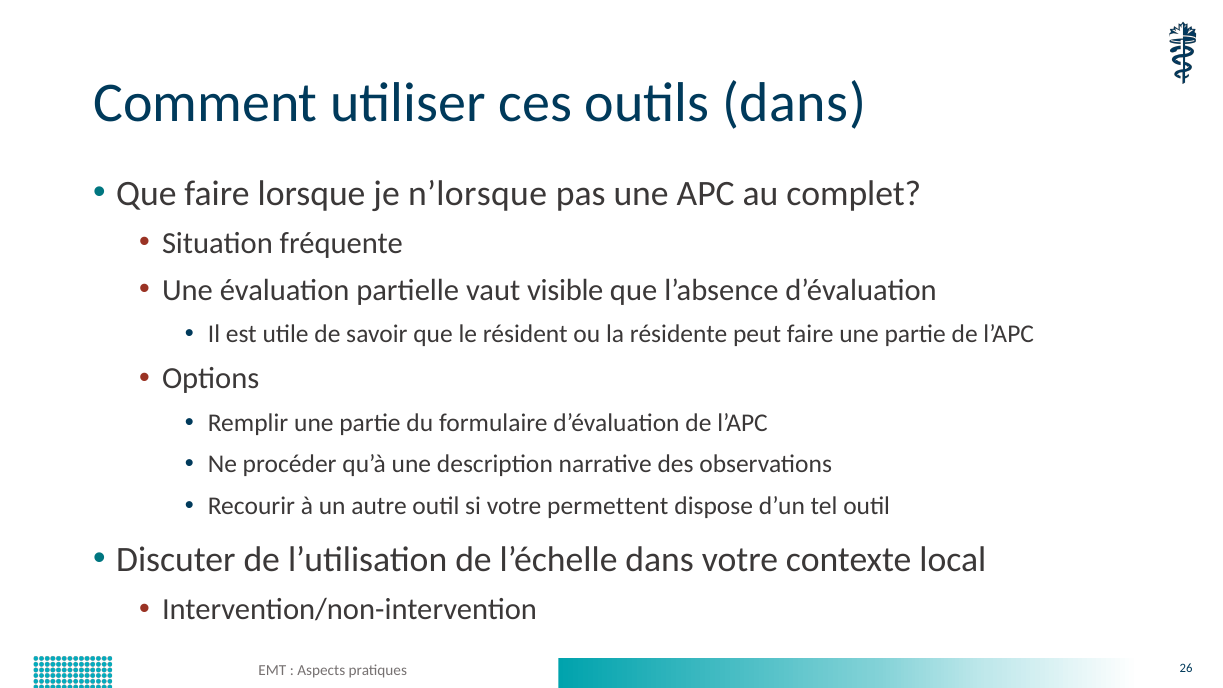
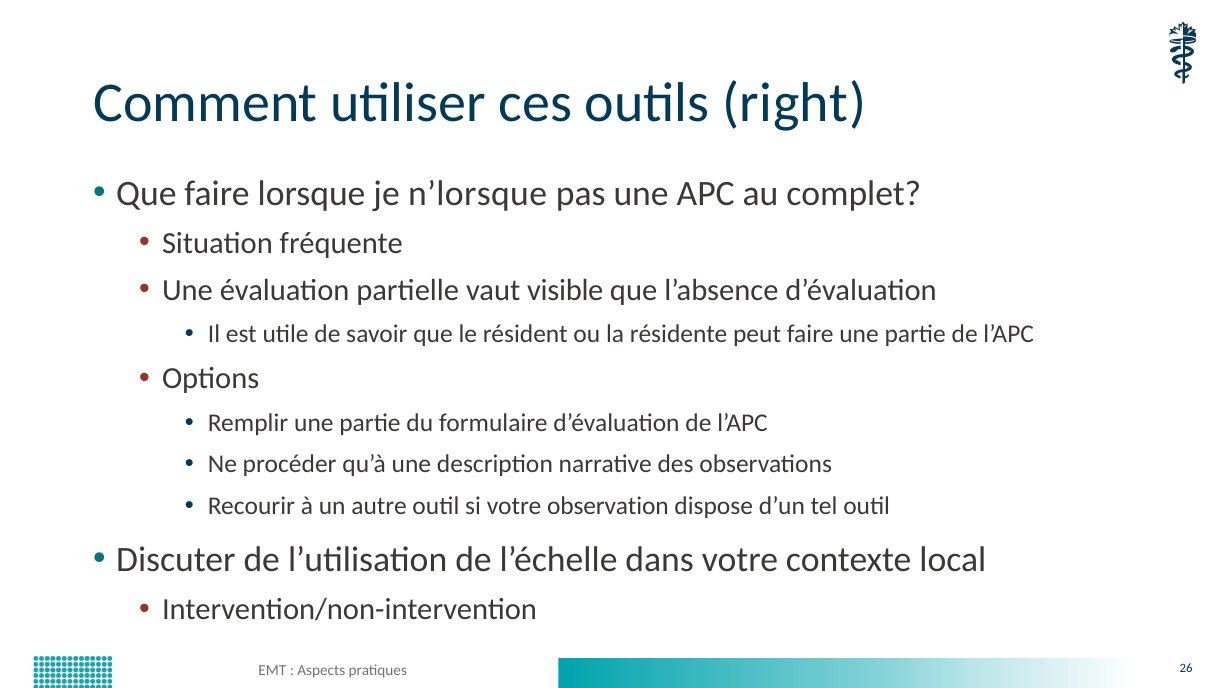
outils dans: dans -> right (794, 103)
permettent: permettent -> observation (608, 506)
